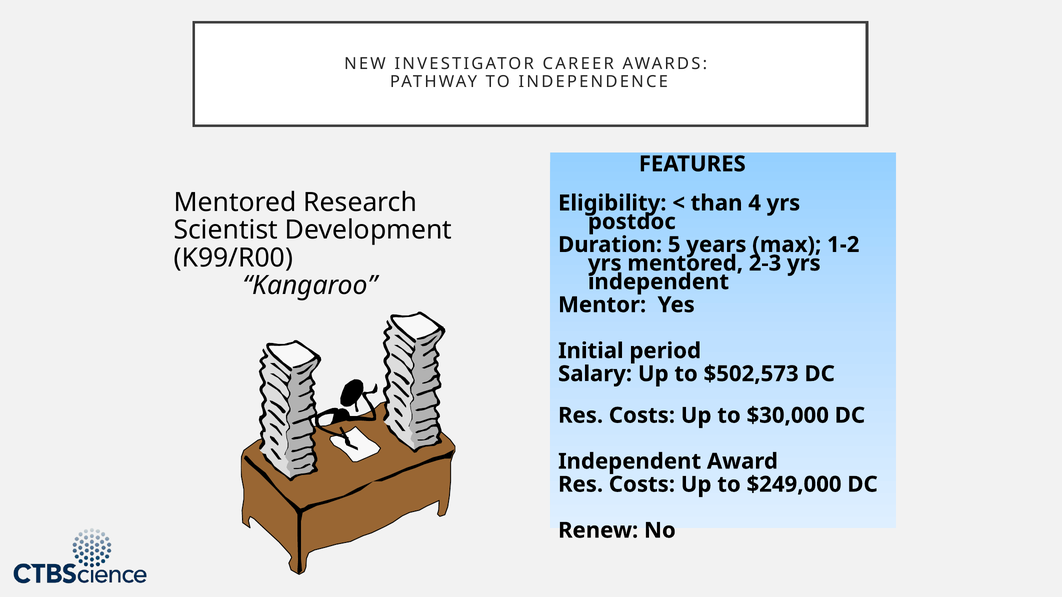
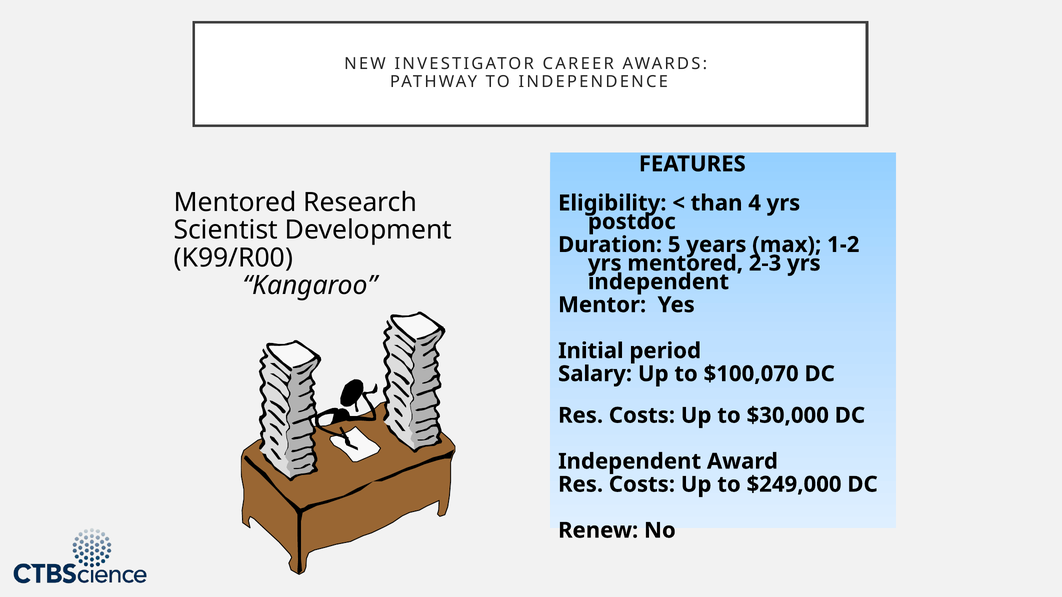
$502,573: $502,573 -> $100,070 (751, 374)
